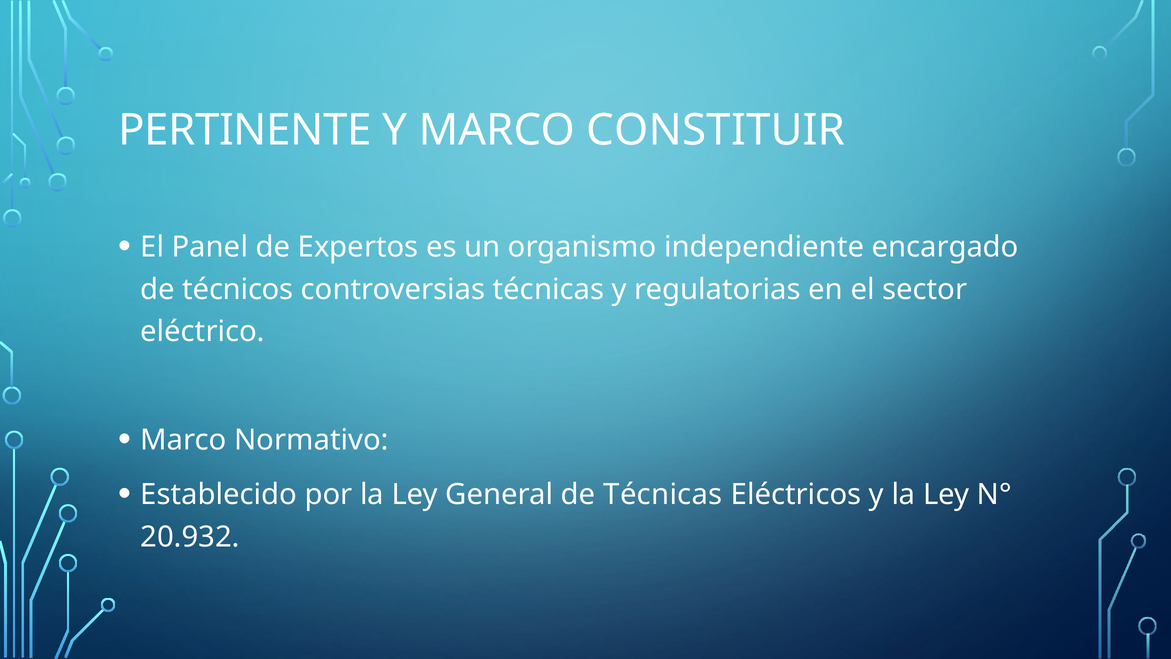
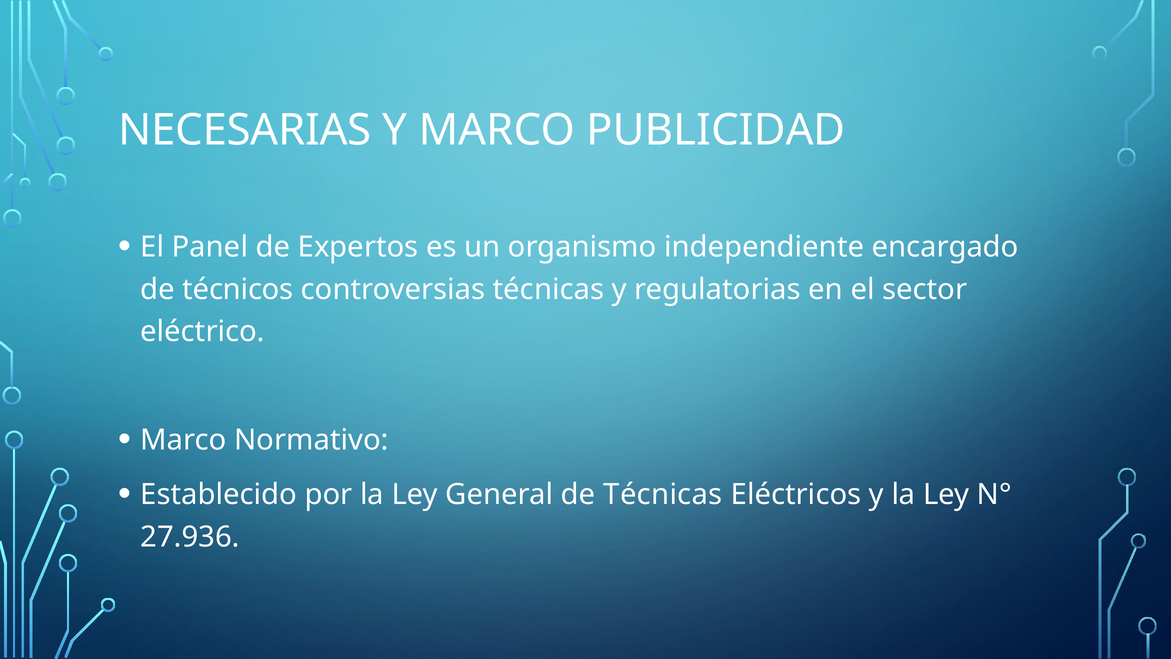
PERTINENTE: PERTINENTE -> NECESARIAS (245, 130)
CONSTITUIR: CONSTITUIR -> PUBLICIDAD (716, 130)
20.932: 20.932 -> 27.936 (190, 537)
